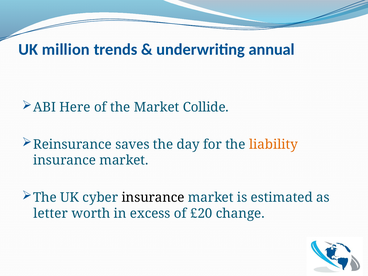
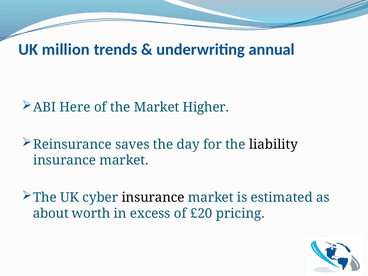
Collide: Collide -> Higher (206, 107)
liability colour: orange -> black (273, 144)
letter: letter -> about (51, 213)
change: change -> pricing (240, 213)
